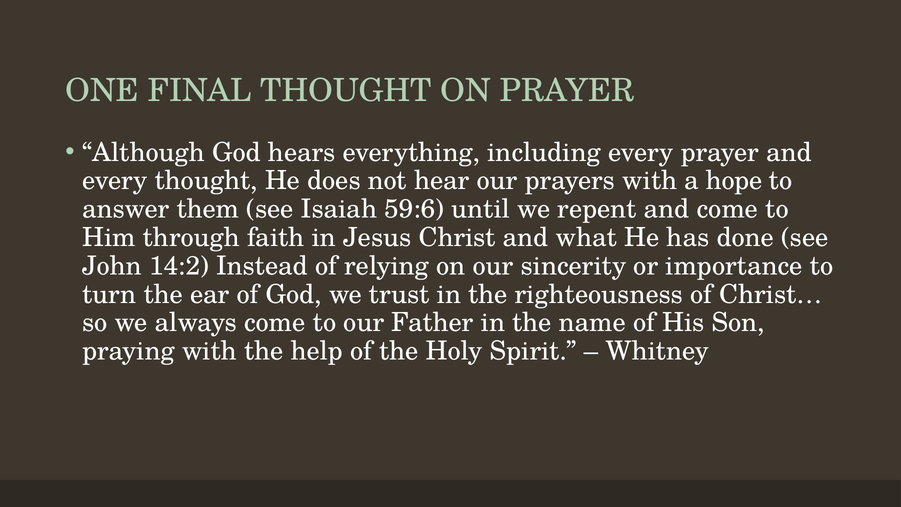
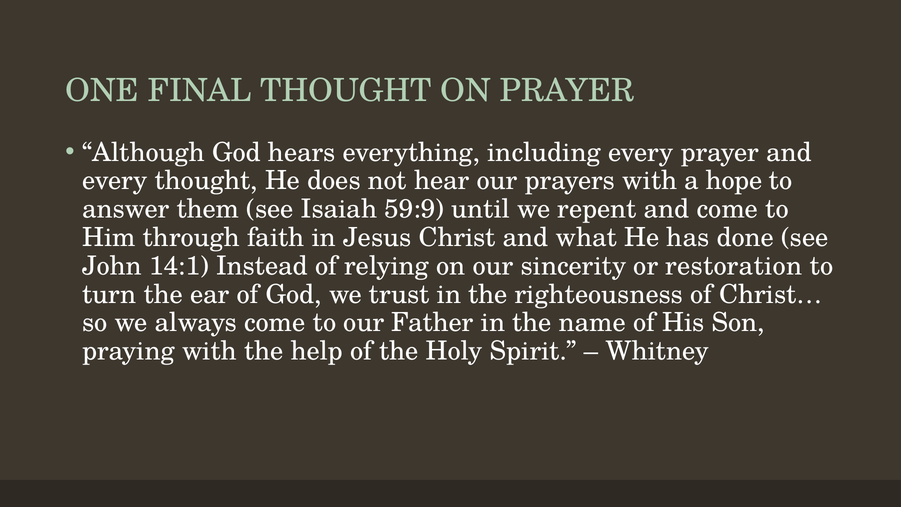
59:6: 59:6 -> 59:9 (414, 209)
14:2: 14:2 -> 14:1 (179, 266)
importance: importance -> restoration (734, 266)
